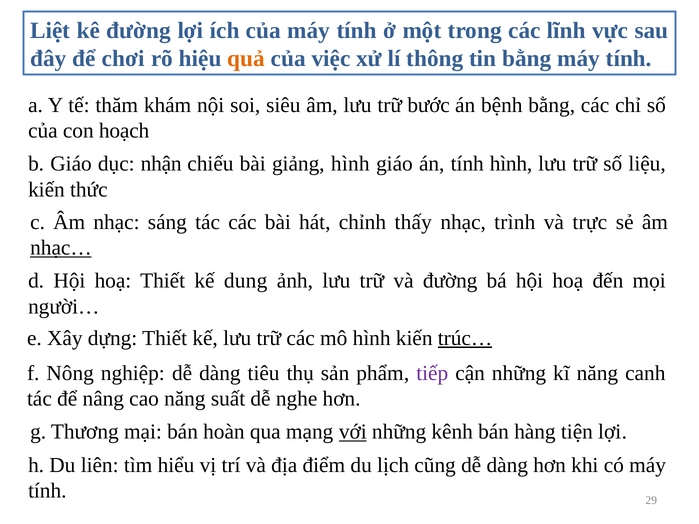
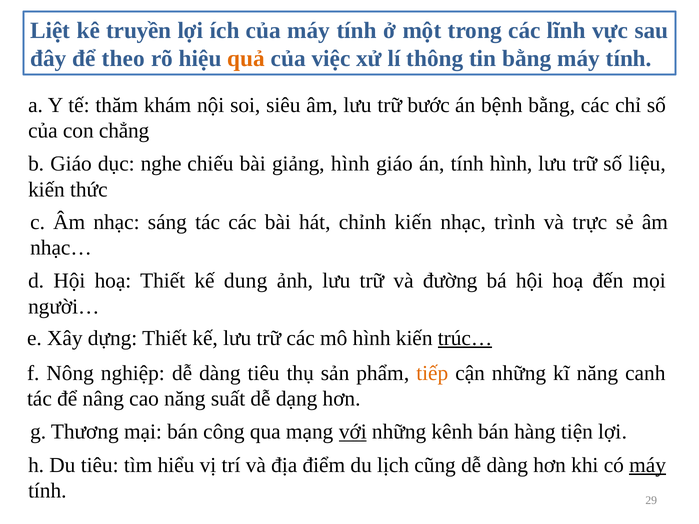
kê đường: đường -> truyền (139, 31)
chơi: chơi -> theo (123, 59)
hoạch: hoạch -> chẳng (124, 131)
nhận: nhận -> nghe (161, 164)
chỉnh thấy: thấy -> kiến (413, 222)
nhạc… underline: present -> none (61, 248)
tiếp colour: purple -> orange (432, 374)
nghe: nghe -> dạng (297, 399)
hoàn: hoàn -> công (224, 432)
Du liên: liên -> tiêu (100, 465)
máy underline: none -> present (648, 465)
